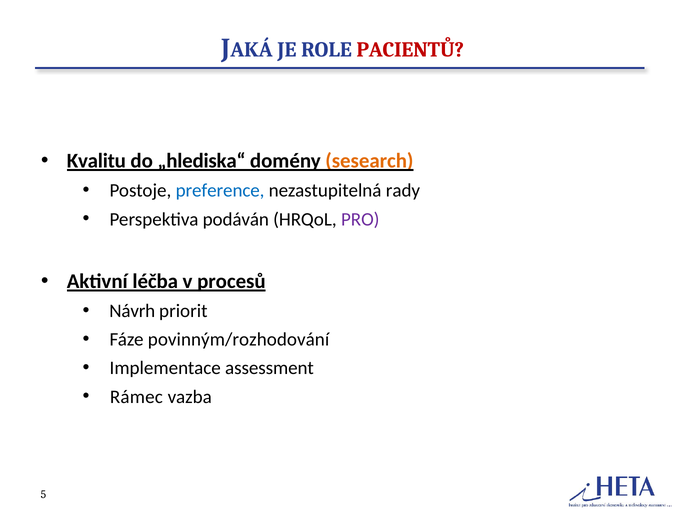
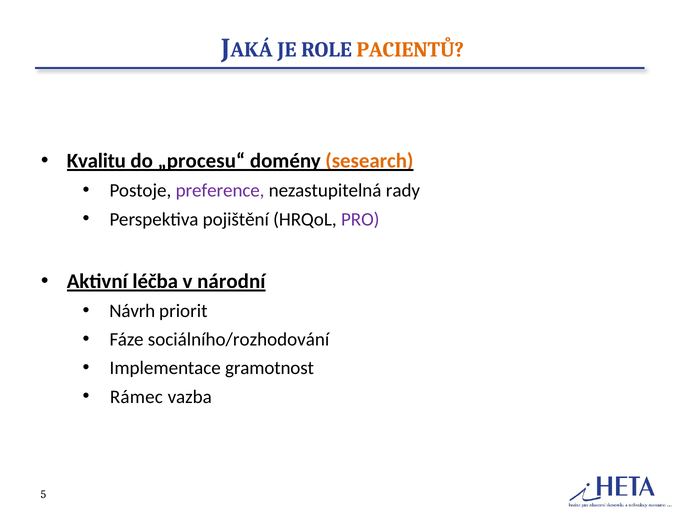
PACIENTŮ colour: red -> orange (410, 50)
„hlediska“: „hlediska“ -> „procesu“ (201, 161)
preference colour: blue -> purple (220, 191)
podáván: podáván -> pojištění (236, 219)
procesů: procesů -> národní (231, 281)
povinným/rozhodování: povinným/rozhodování -> sociálního/rozhodování (239, 339)
assessment: assessment -> gramotnost (270, 368)
